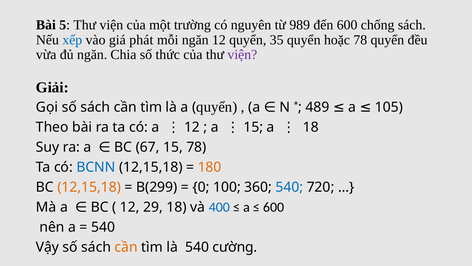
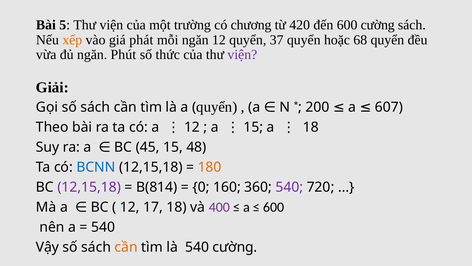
nguyên: nguyên -> chương (251, 25)
989: 989 -> 420 (300, 25)
600 chống: chống -> cường (378, 25)
xếp colour: blue -> orange (72, 40)
35: 35 -> 37 (277, 40)
hoặc 78: 78 -> 68 (360, 40)
Chia: Chia -> Phút (123, 55)
489: 489 -> 200 (317, 107)
105: 105 -> 607 (389, 107)
67: 67 -> 45 (148, 147)
15 78: 78 -> 48 (196, 147)
12,15,18 colour: orange -> purple (89, 187)
B(299: B(299 -> B(814 (157, 187)
100: 100 -> 160 (227, 187)
540 colour: blue -> purple (289, 187)
400 colour: blue -> purple (219, 207)
29: 29 -> 17 (153, 207)
